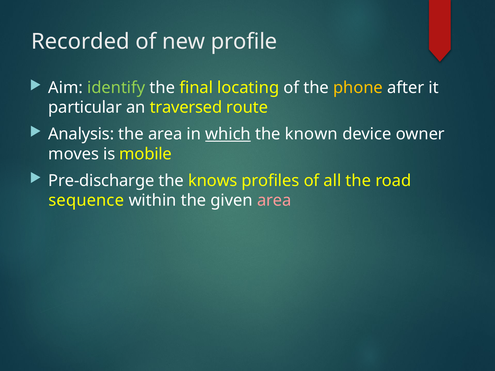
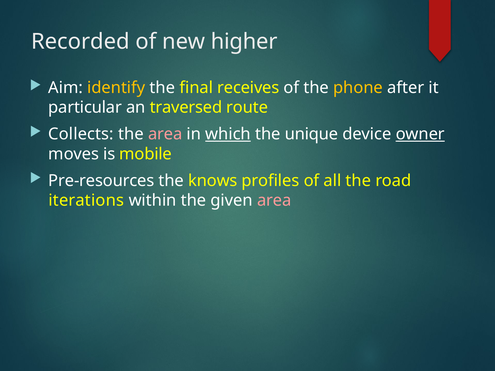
profile: profile -> higher (244, 42)
identify colour: light green -> yellow (116, 88)
locating: locating -> receives (248, 88)
Analysis: Analysis -> Collects (81, 134)
area colour: white -> pink (165, 134)
known: known -> unique (312, 134)
owner underline: none -> present (420, 134)
Pre-discharge: Pre-discharge -> Pre-resources (101, 181)
sequence: sequence -> iterations (86, 201)
